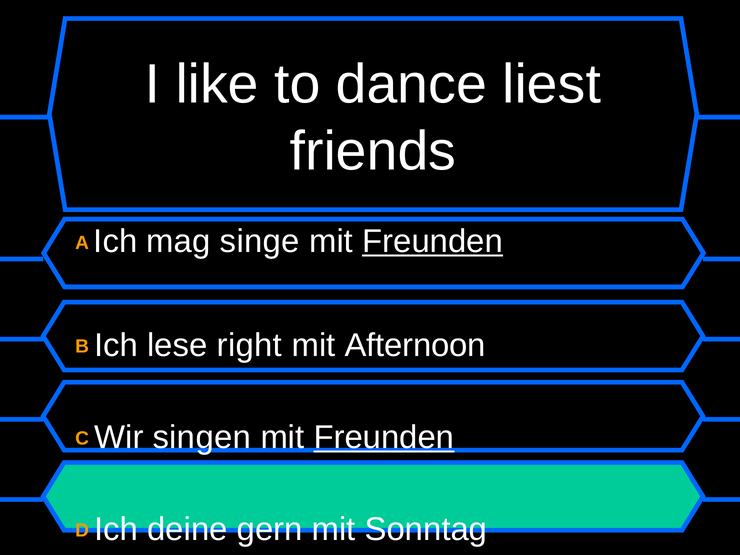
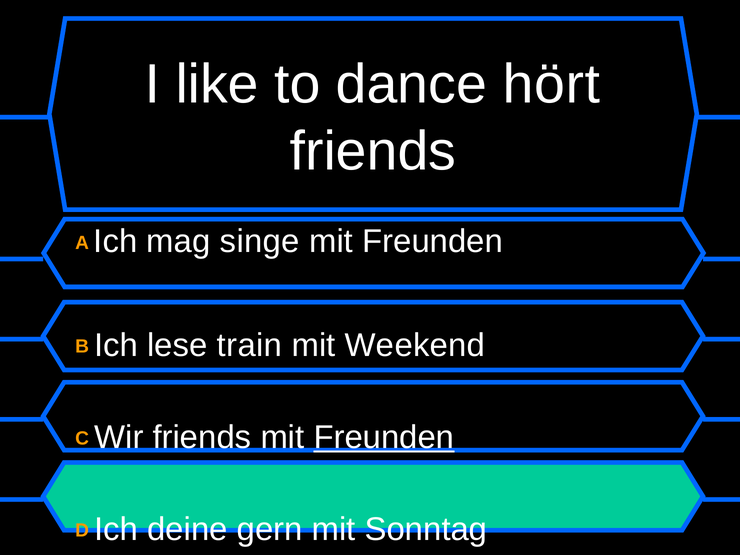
liest: liest -> hört (551, 85)
Freunden underline: present -> none (433, 242)
right: right -> train (249, 345)
Afternoon: Afternoon -> Weekend (415, 345)
Wir singen: singen -> friends (202, 437)
